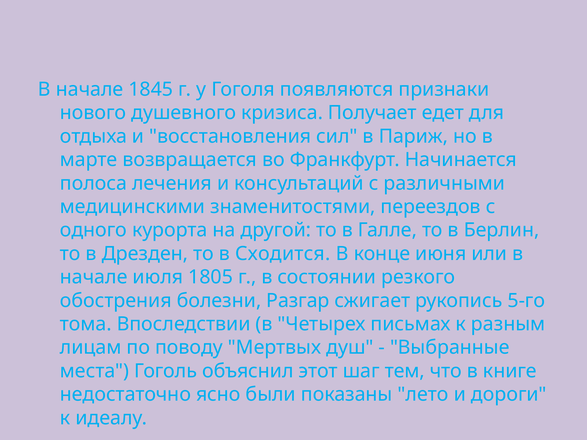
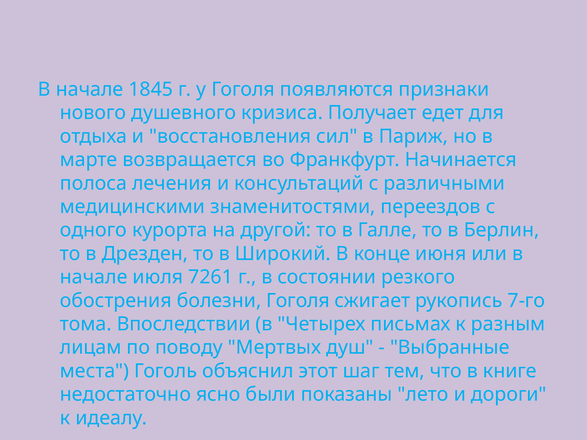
Сходится: Сходится -> Широкий (283, 254)
1805: 1805 -> 7261 (211, 277)
болезни Разгар: Разгар -> Гоголя (298, 301)
5-го: 5-го -> 7-го (526, 301)
